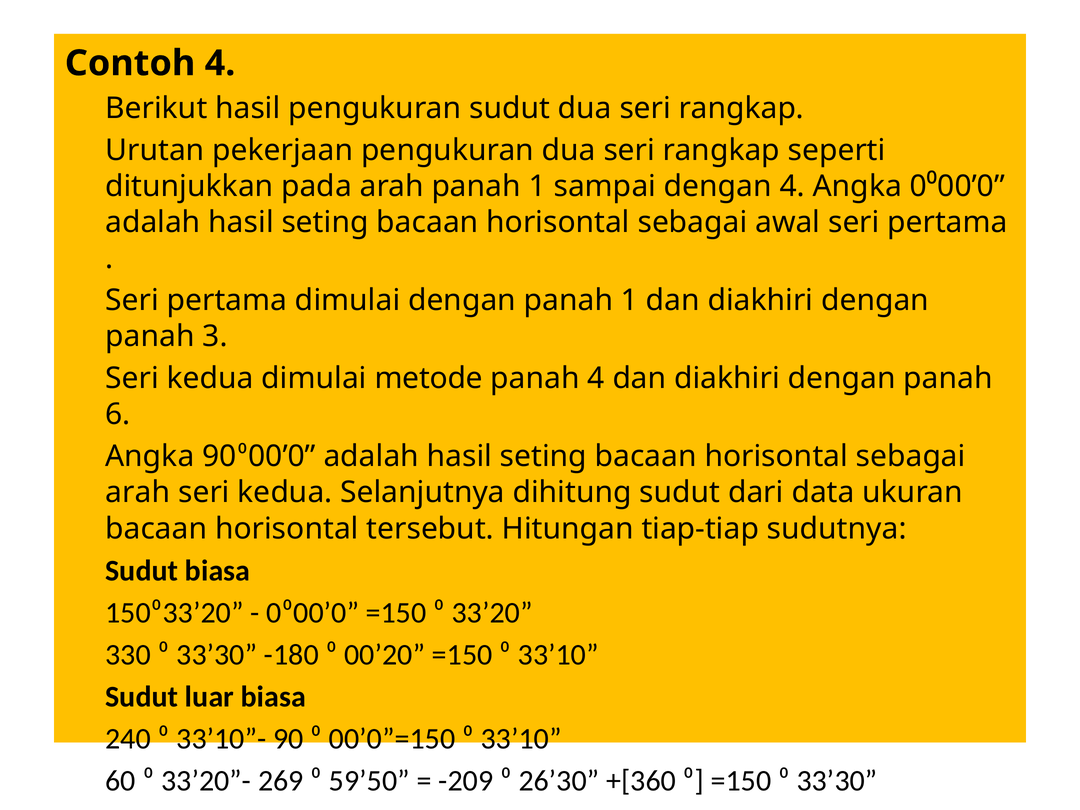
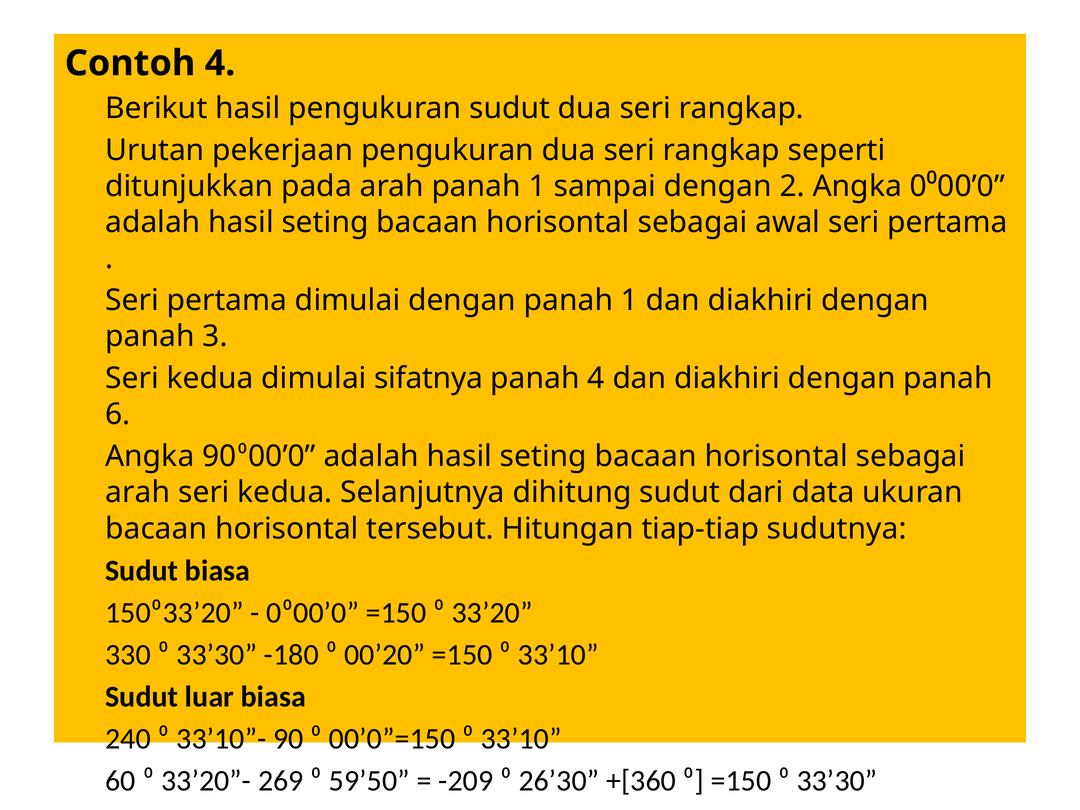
dengan 4: 4 -> 2 (792, 186)
metode: metode -> sifatnya (429, 379)
